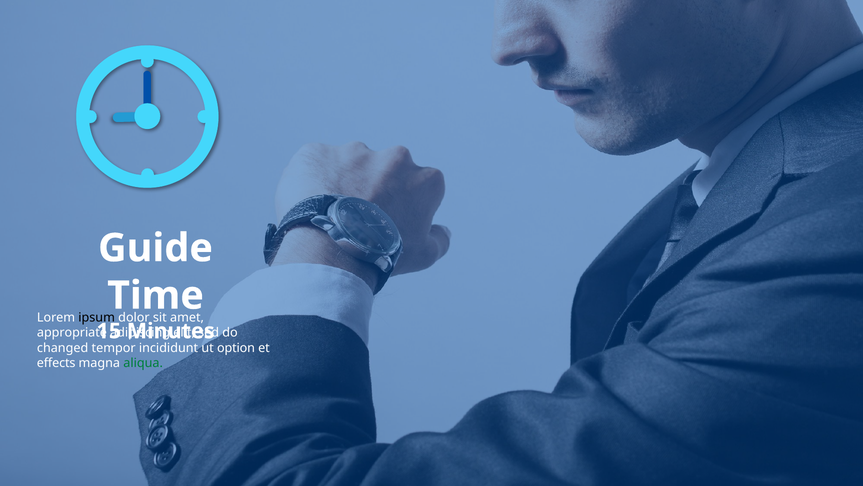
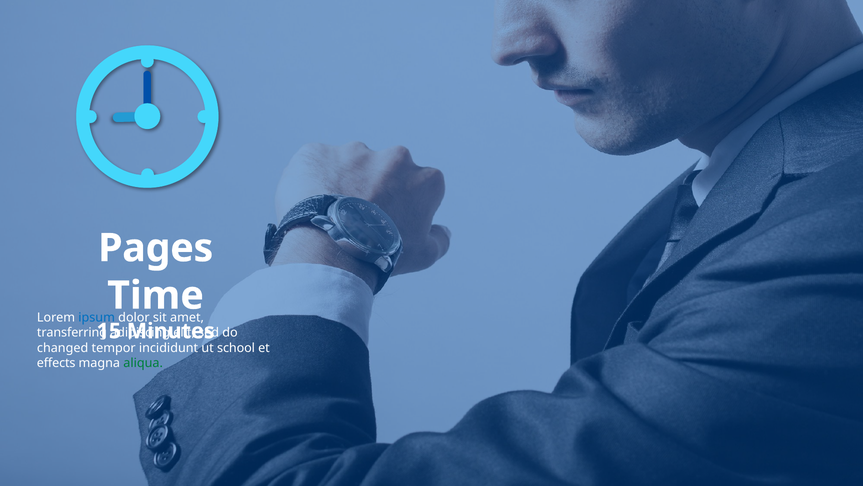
Guide: Guide -> Pages (156, 248)
ipsum colour: black -> blue (97, 317)
appropriate: appropriate -> transferring (72, 332)
option: option -> school (236, 348)
